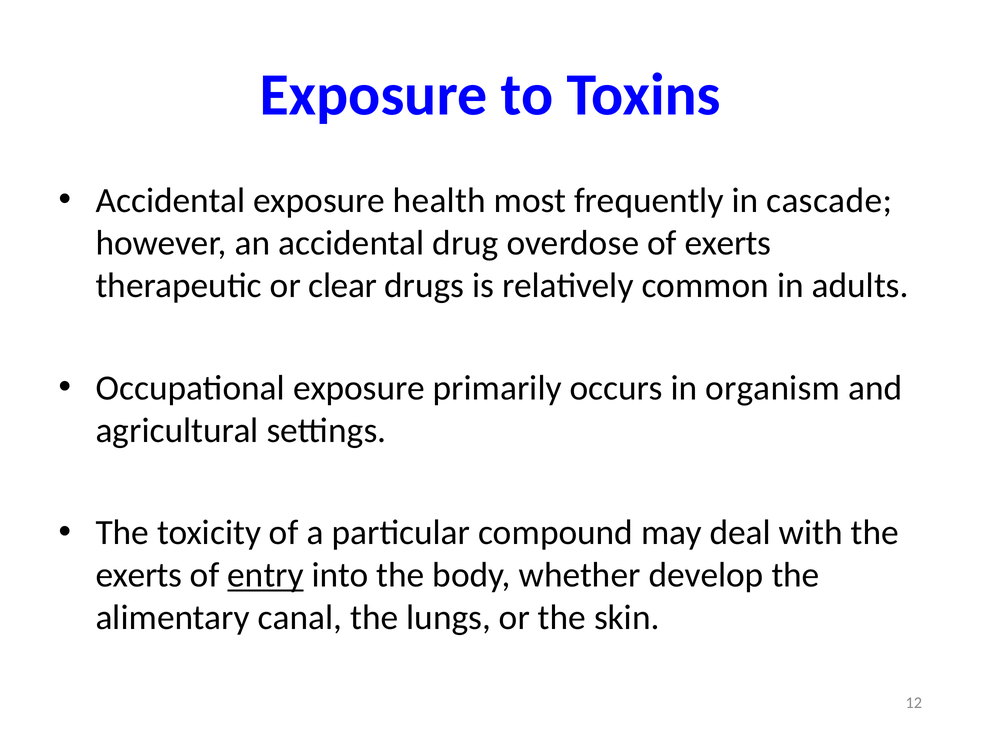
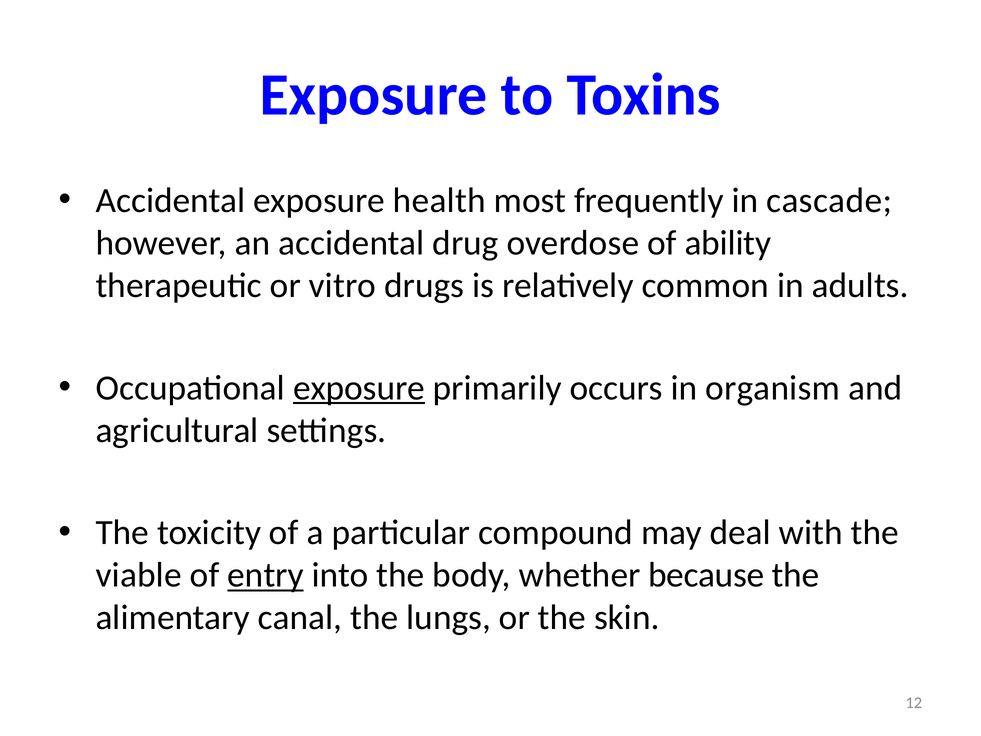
of exerts: exerts -> ability (728, 243)
clear: clear -> vitro (343, 285)
exposure underline: none -> present (359, 388)
exerts: exerts -> viable (139, 575)
develop: develop -> because (706, 575)
